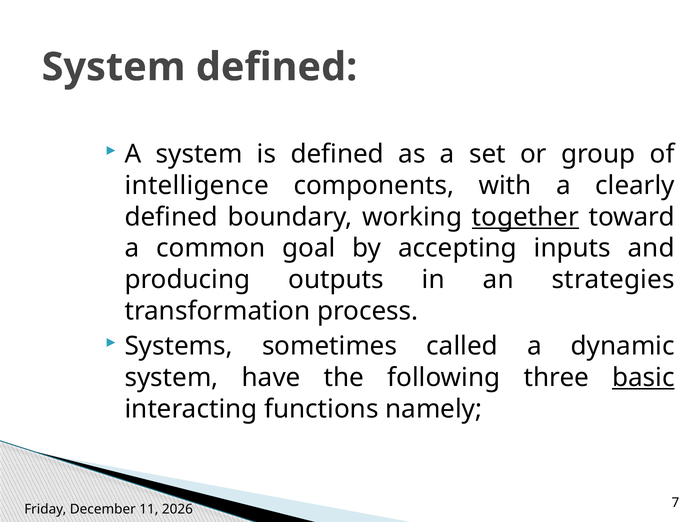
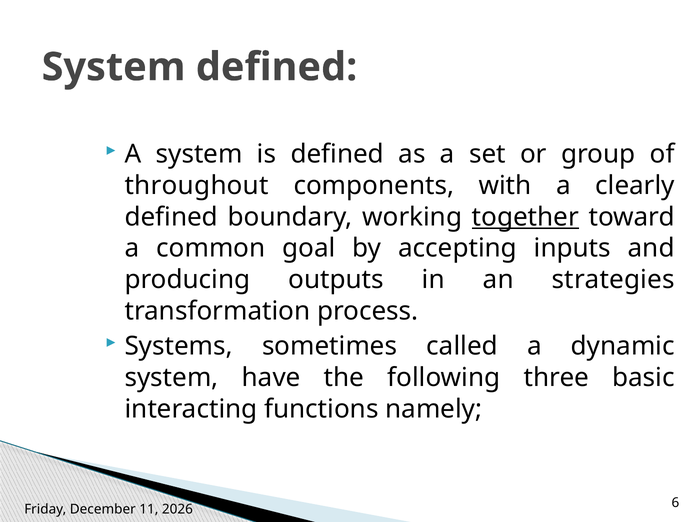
intelligence: intelligence -> throughout (197, 186)
basic underline: present -> none (643, 378)
7: 7 -> 6 (675, 503)
